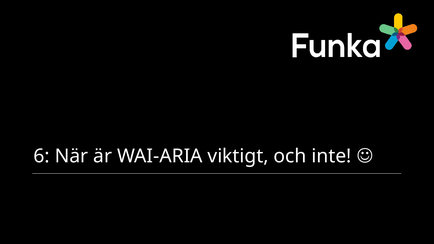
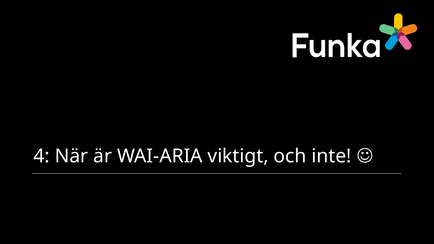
6: 6 -> 4 (42, 156)
